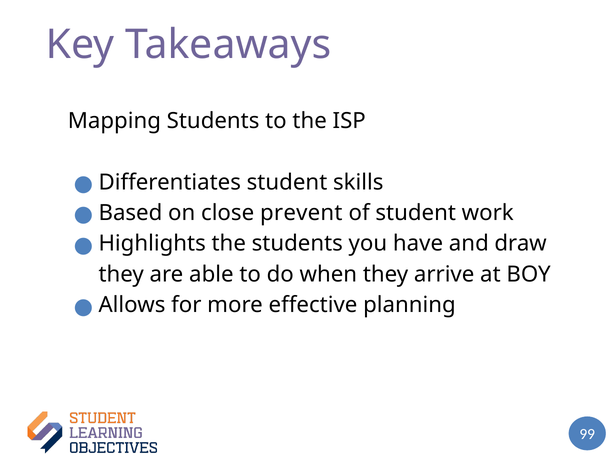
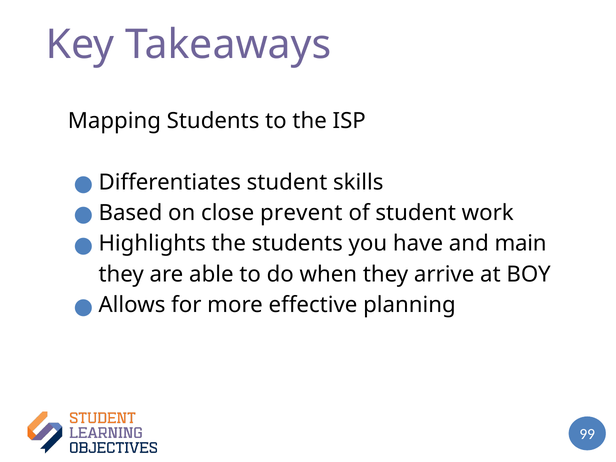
draw: draw -> main (521, 244)
